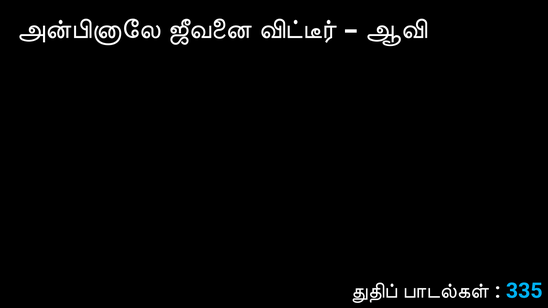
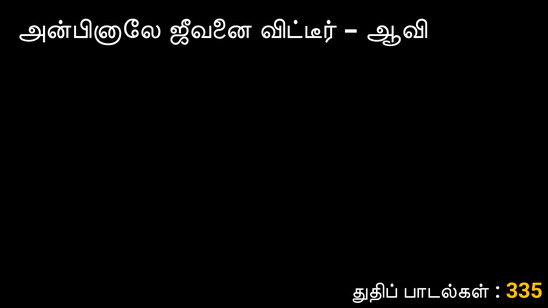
335 colour: light blue -> yellow (524, 291)
